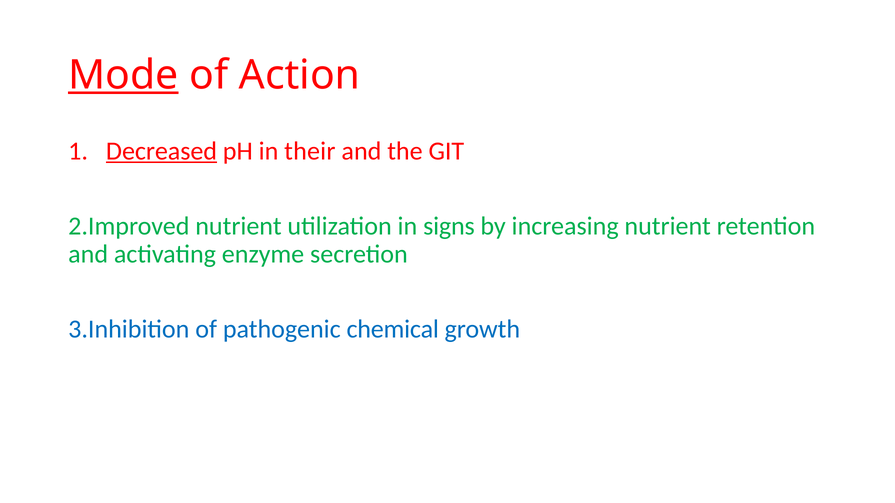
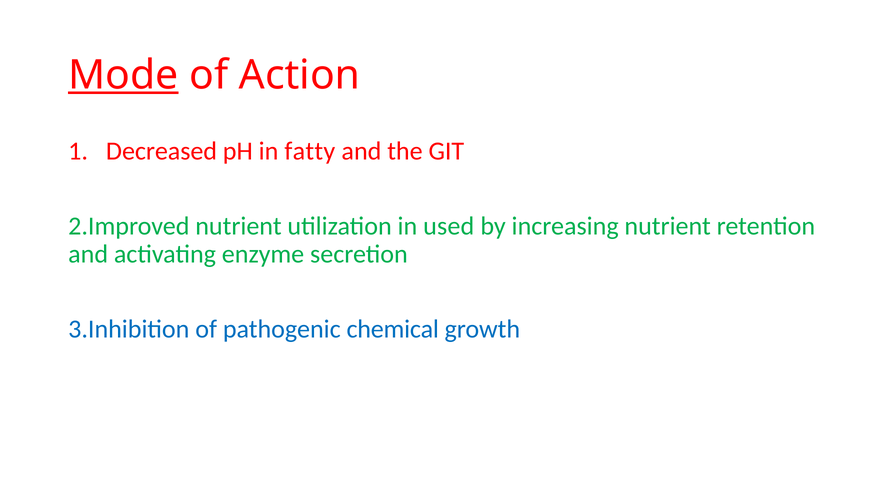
Decreased underline: present -> none (162, 151)
their: their -> fatty (310, 151)
signs: signs -> used (449, 226)
